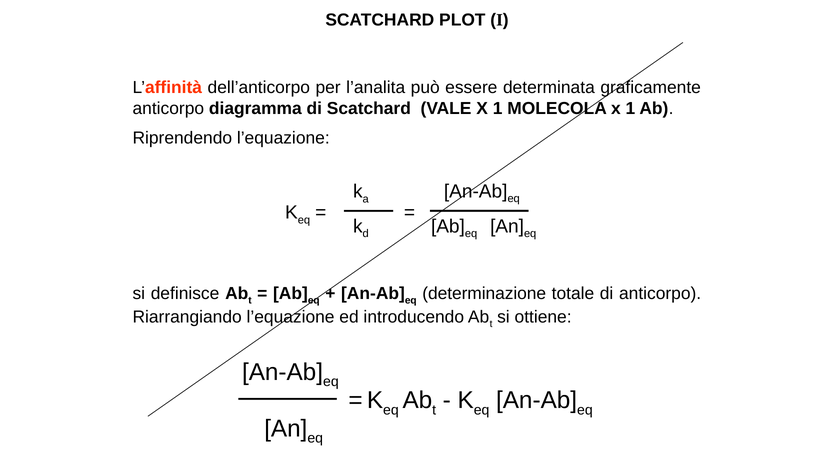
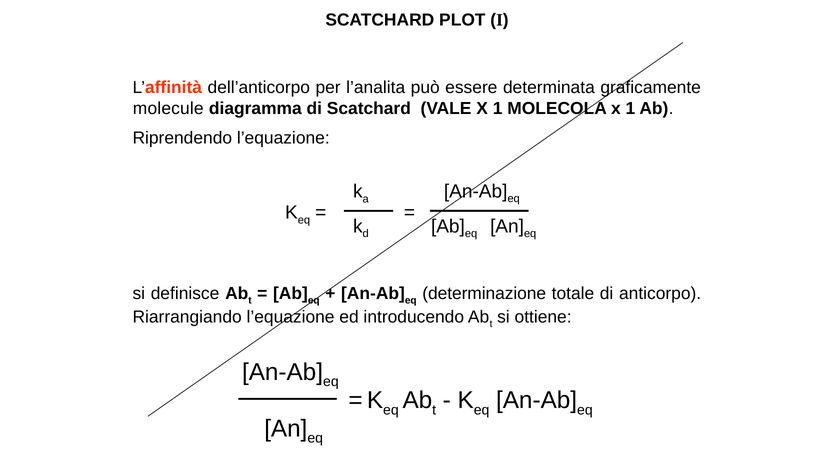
anticorpo: anticorpo -> molecule (168, 109)
